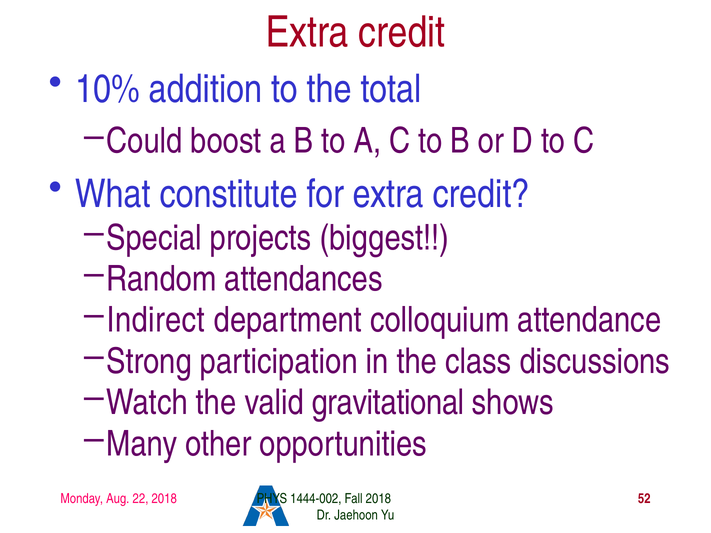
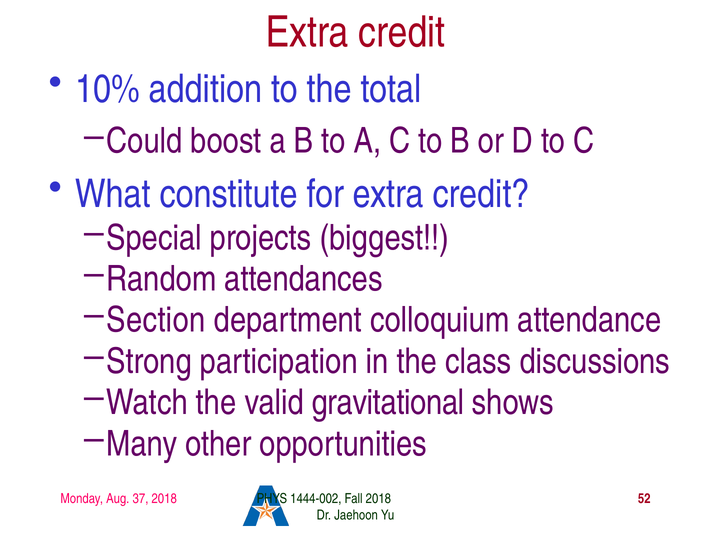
Indirect: Indirect -> Section (156, 320)
22: 22 -> 37 (141, 499)
